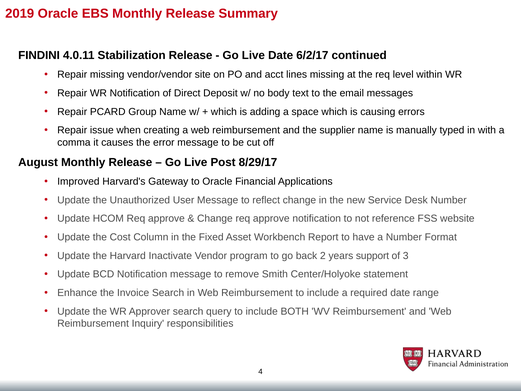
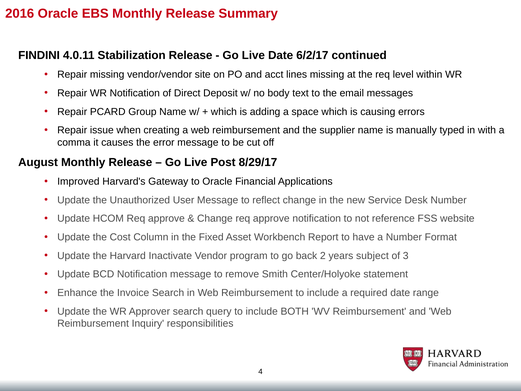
2019: 2019 -> 2016 (20, 14)
support: support -> subject (372, 256)
